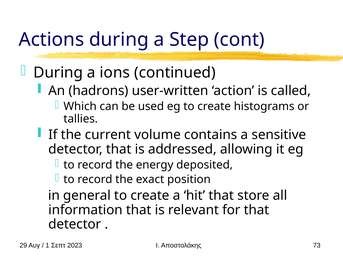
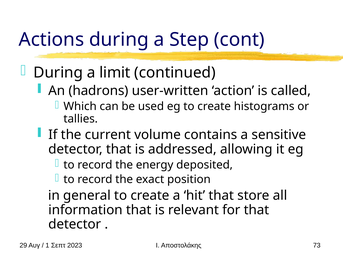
ions: ions -> limit (115, 73)
